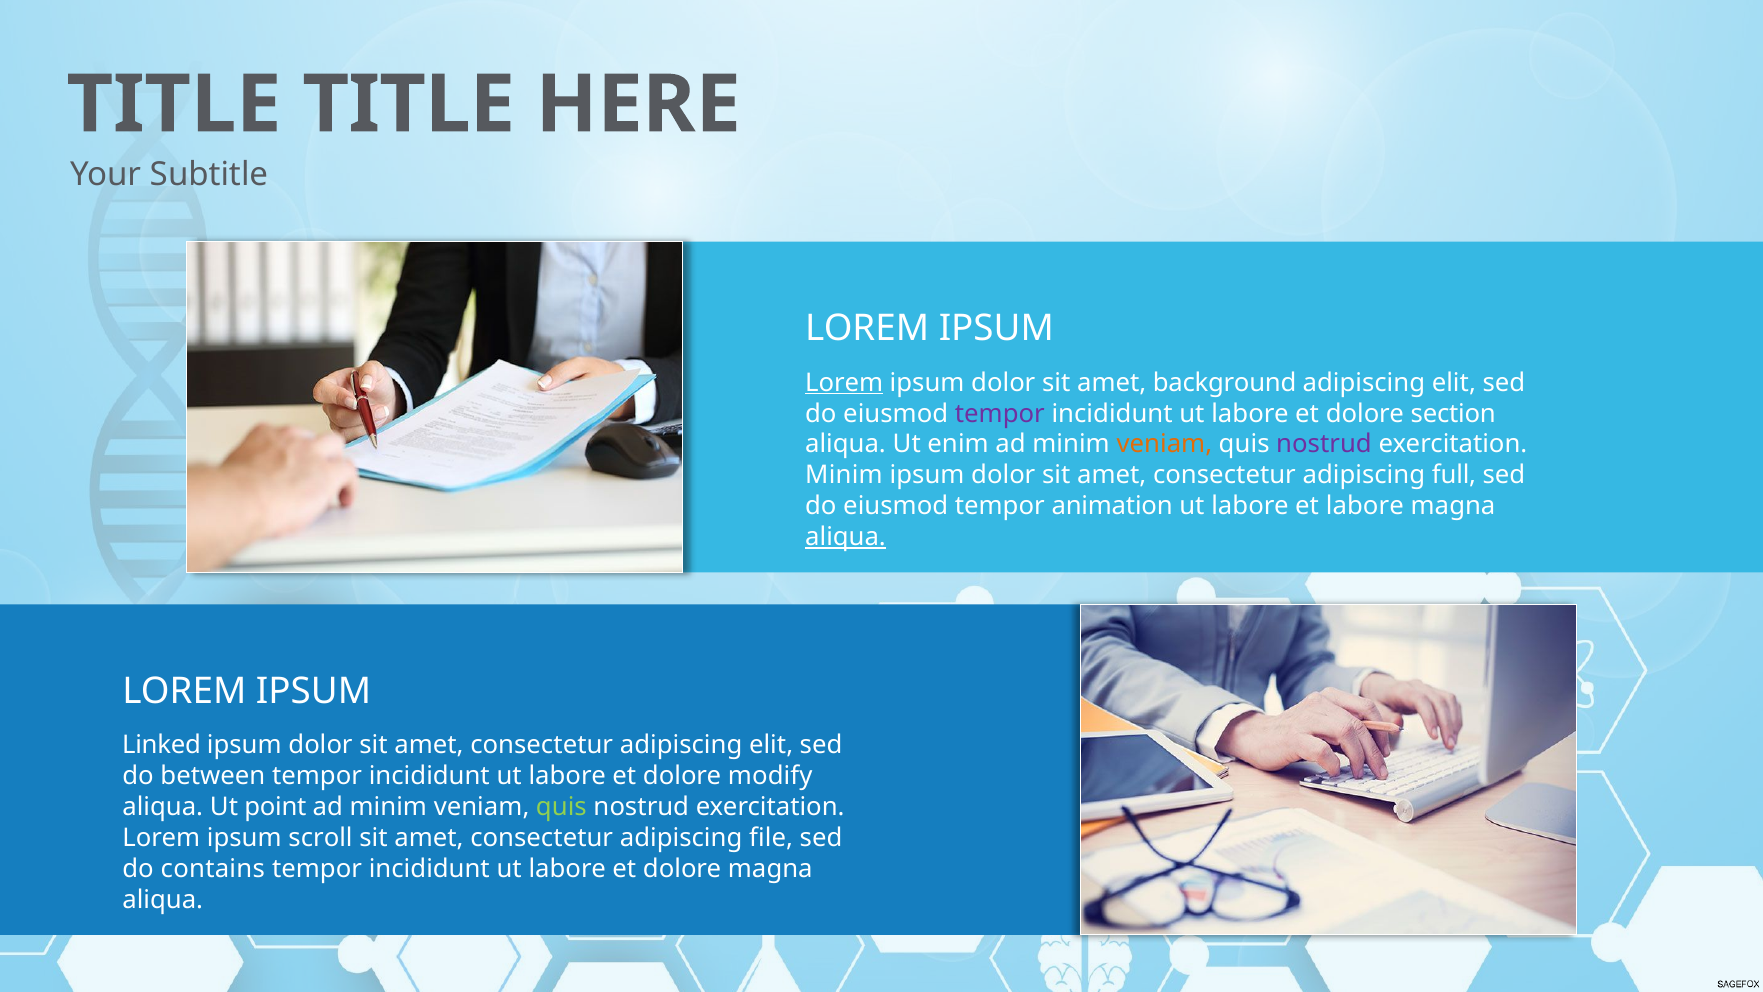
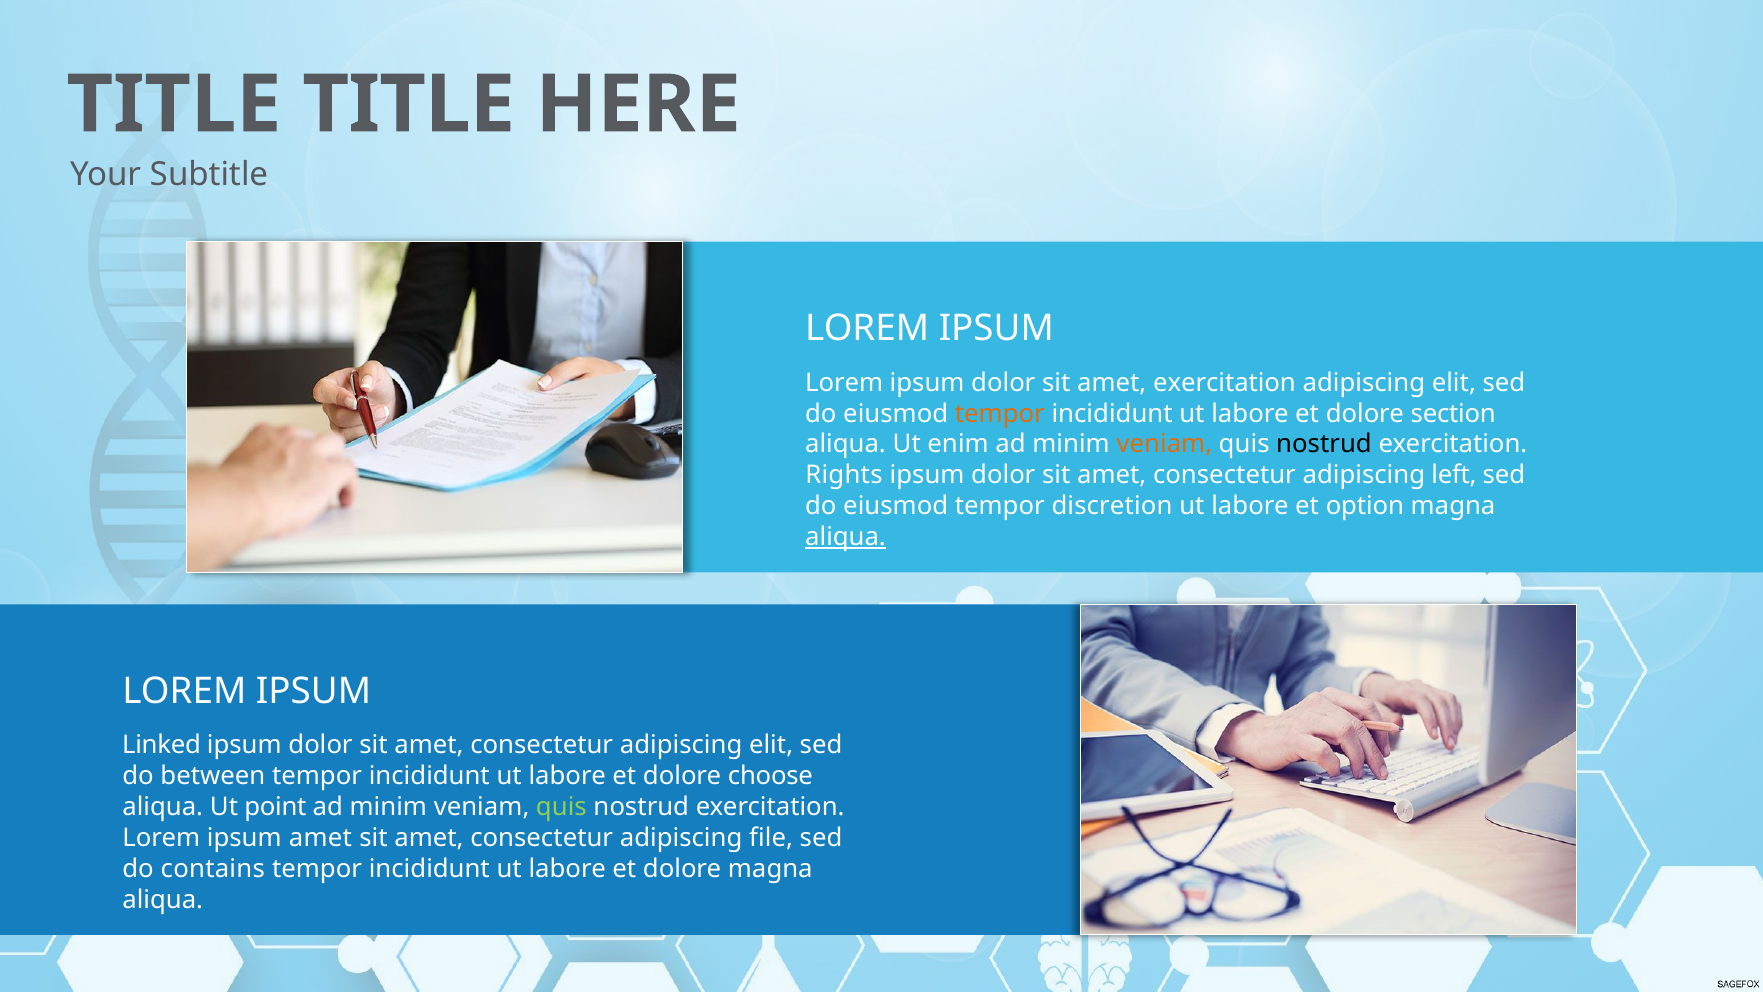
Lorem underline: present -> none (844, 383)
amet background: background -> exercitation (1224, 383)
tempor colour: purple -> orange (1000, 413)
nostrud colour: purple -> black (1324, 444)
Minim: Minim -> Rights (844, 475)
full: full -> left (1454, 475)
animation: animation -> discretion (1112, 506)
et labore: labore -> option (1365, 506)
modify: modify -> choose (770, 776)
ipsum scroll: scroll -> amet (320, 838)
